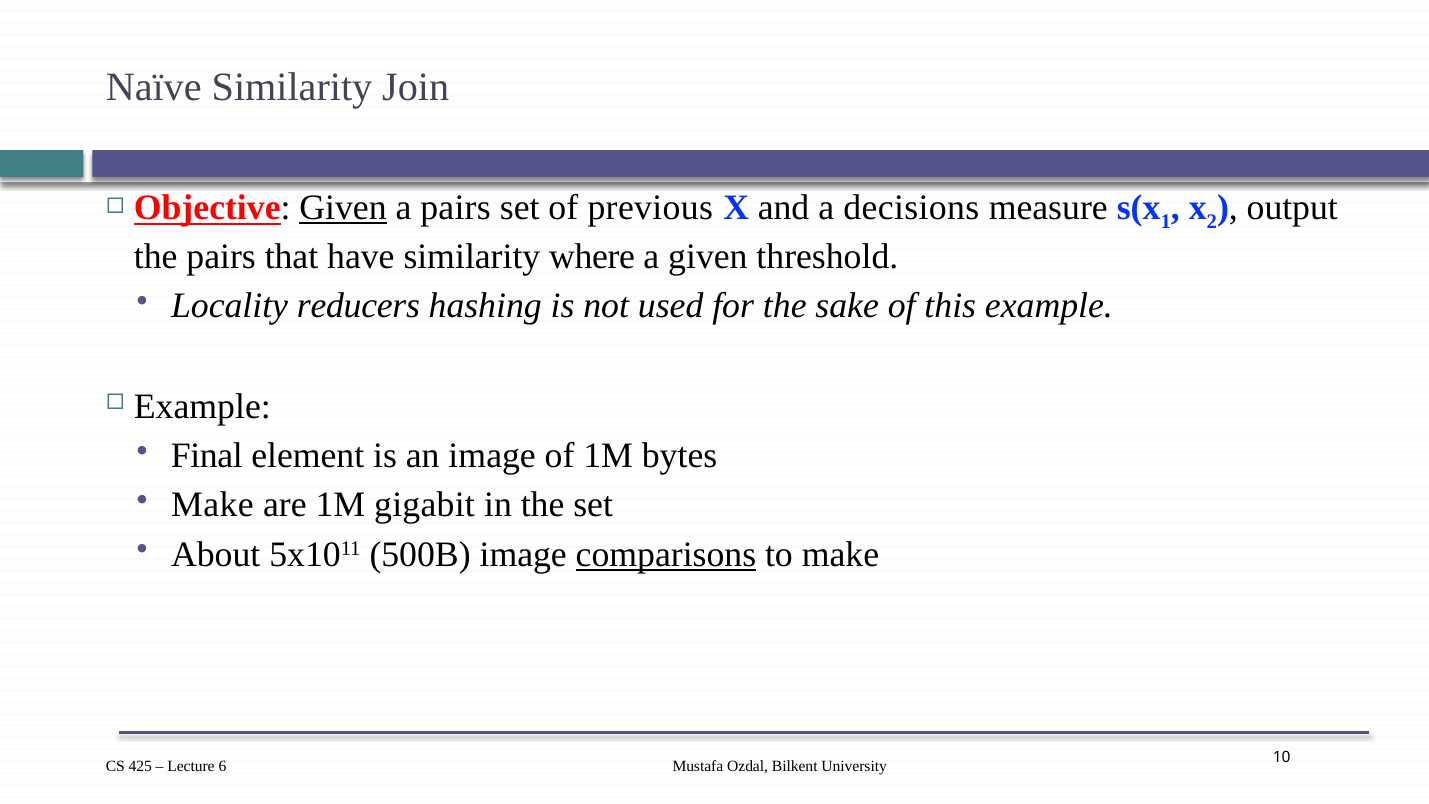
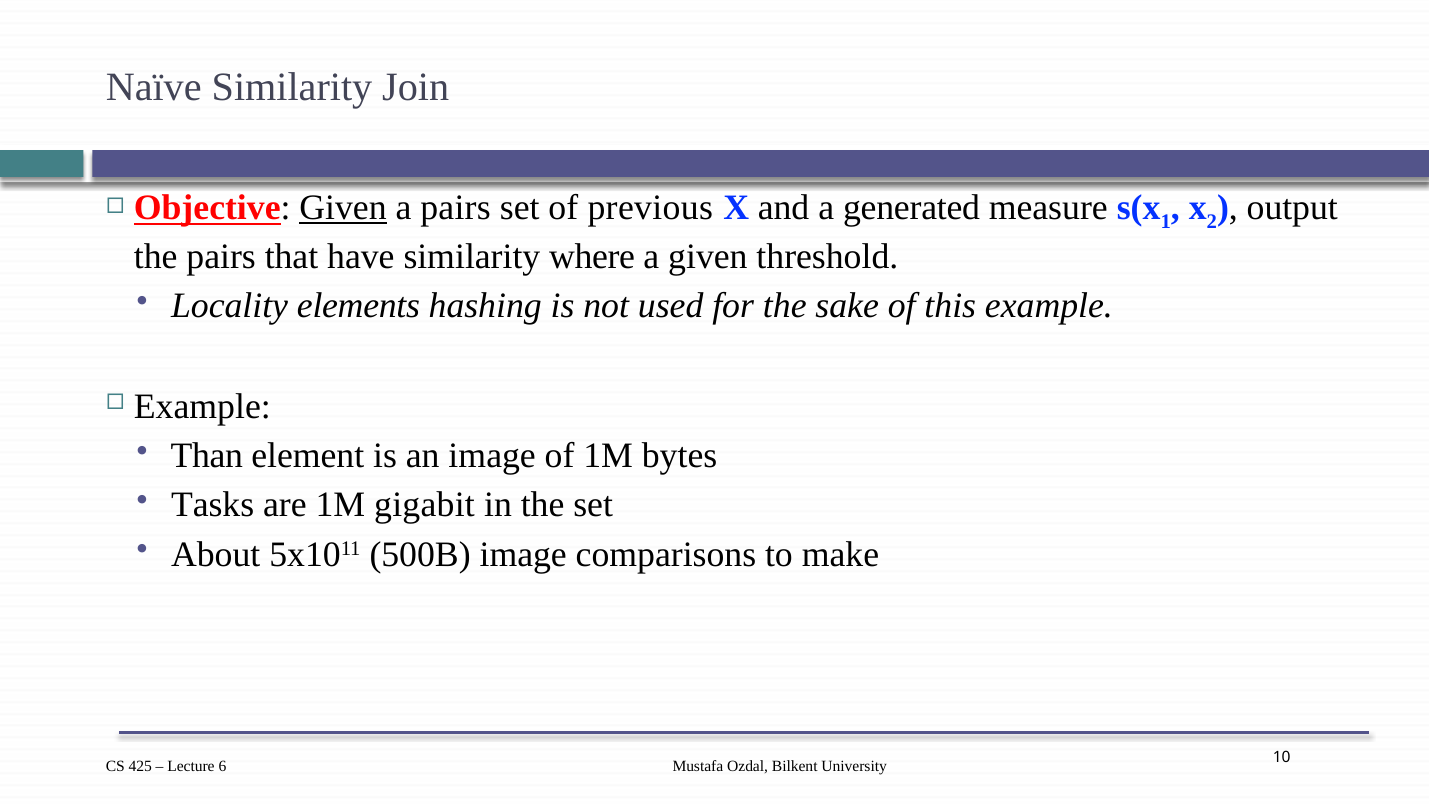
decisions: decisions -> generated (912, 208)
reducers: reducers -> elements (358, 306)
Final: Final -> Than (207, 456)
Make: Make -> Tasks (213, 505)
comparisons underline: present -> none (666, 554)
